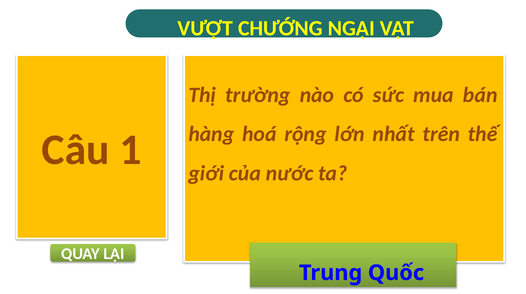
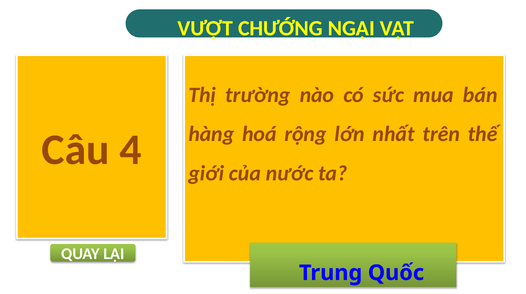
1: 1 -> 4 (130, 150)
